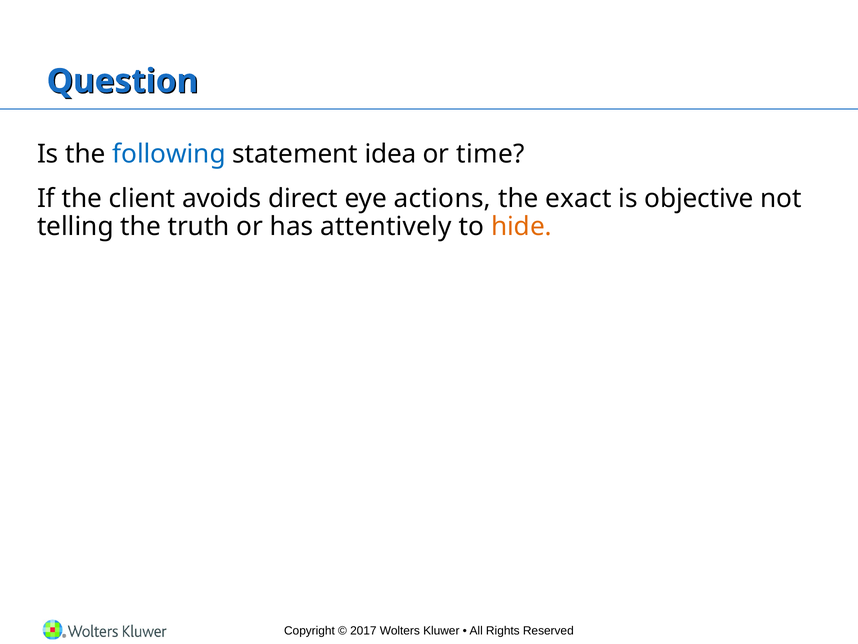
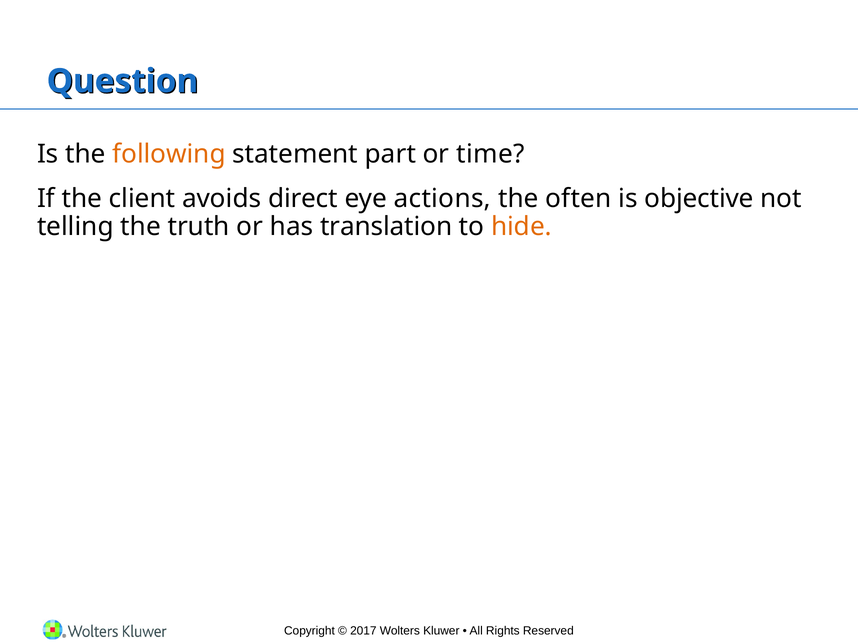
following colour: blue -> orange (169, 154)
idea: idea -> part (390, 154)
exact: exact -> often (578, 198)
attentively: attentively -> translation (386, 227)
